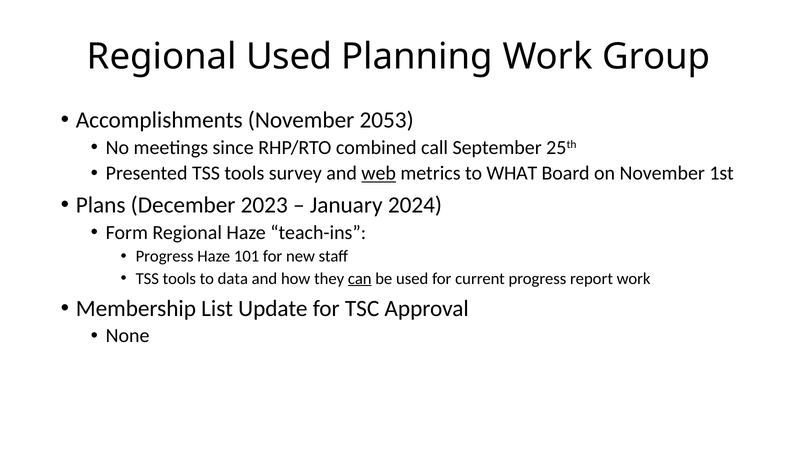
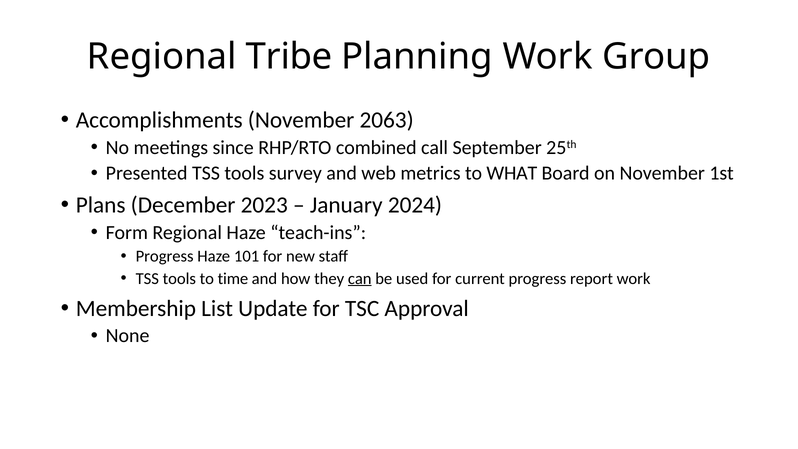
Regional Used: Used -> Tribe (289, 57)
2053: 2053 -> 2063 (387, 120)
web underline: present -> none (379, 173)
data: data -> time (233, 278)
